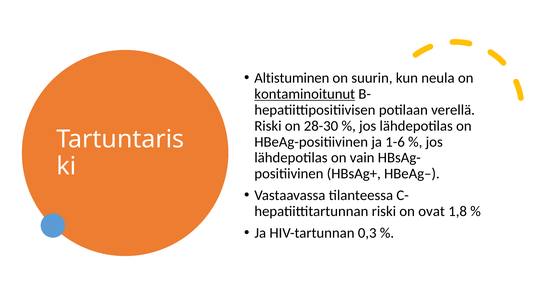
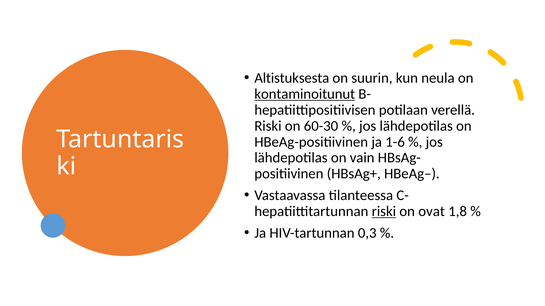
Altistuminen: Altistuminen -> Altistuksesta (292, 78)
28-30: 28-30 -> 60-30 (321, 126)
riski underline: none -> present (384, 212)
